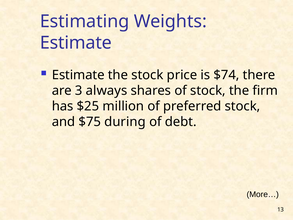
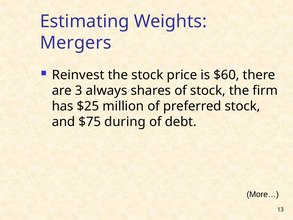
Estimate: Estimate -> Mergers (76, 43)
Estimate: Estimate -> Reinvest (78, 75)
$74: $74 -> $60 (226, 75)
